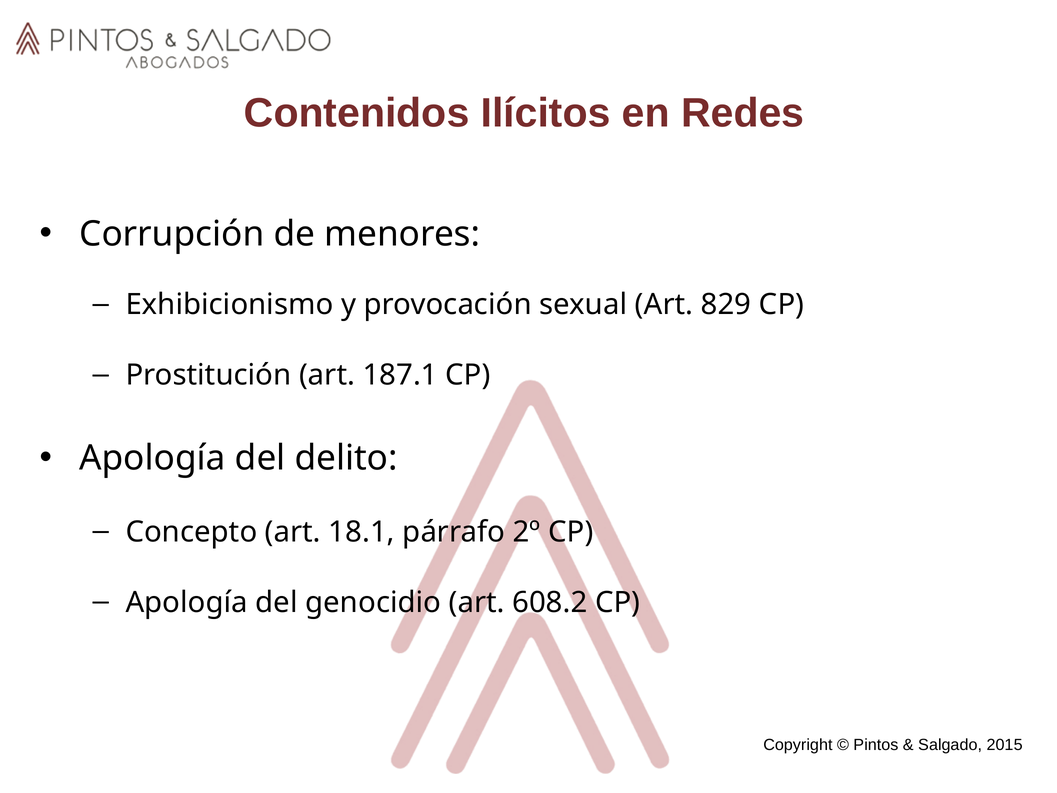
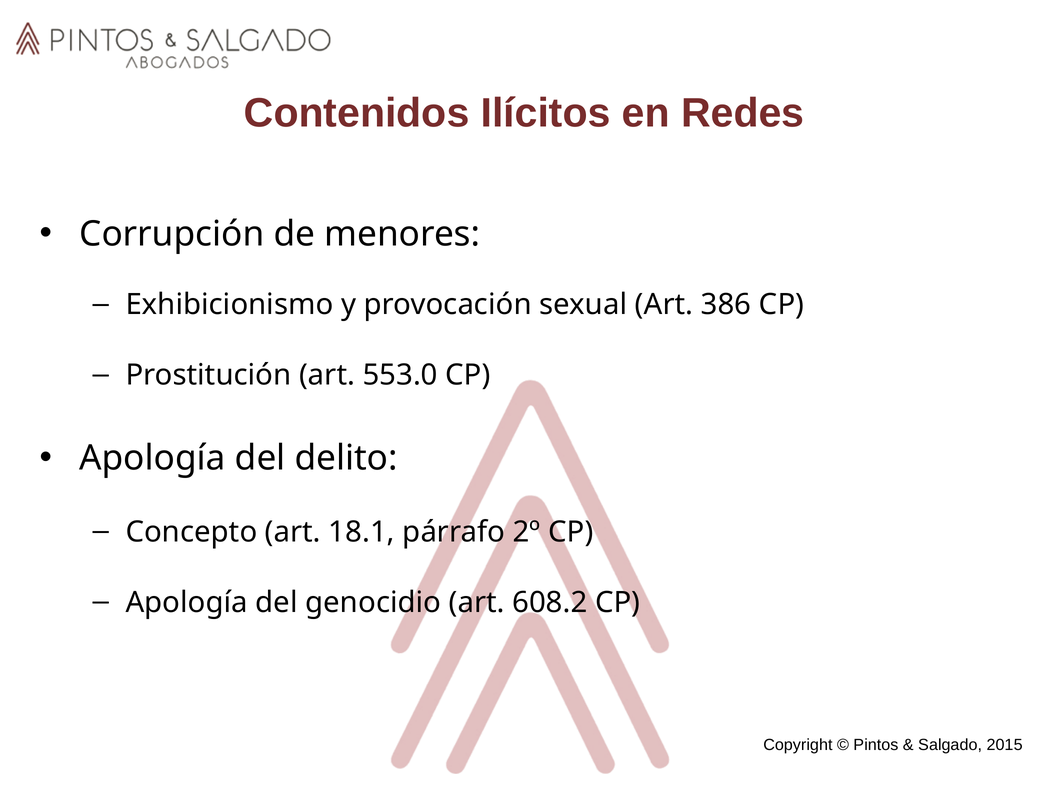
829: 829 -> 386 (726, 304)
187.1: 187.1 -> 553.0 (400, 375)
